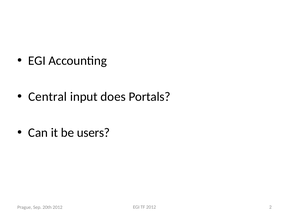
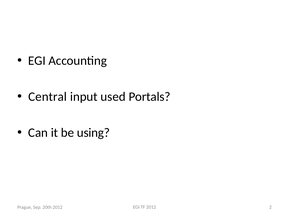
does: does -> used (113, 97)
users: users -> using (93, 133)
